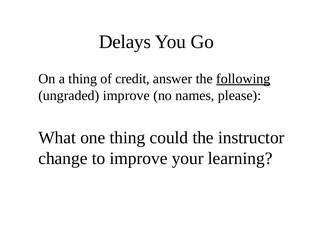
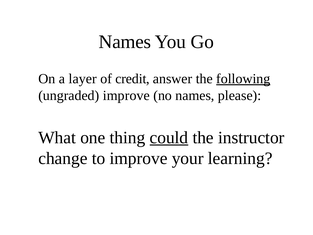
Delays: Delays -> Names (125, 42)
a thing: thing -> layer (83, 79)
could underline: none -> present (169, 137)
